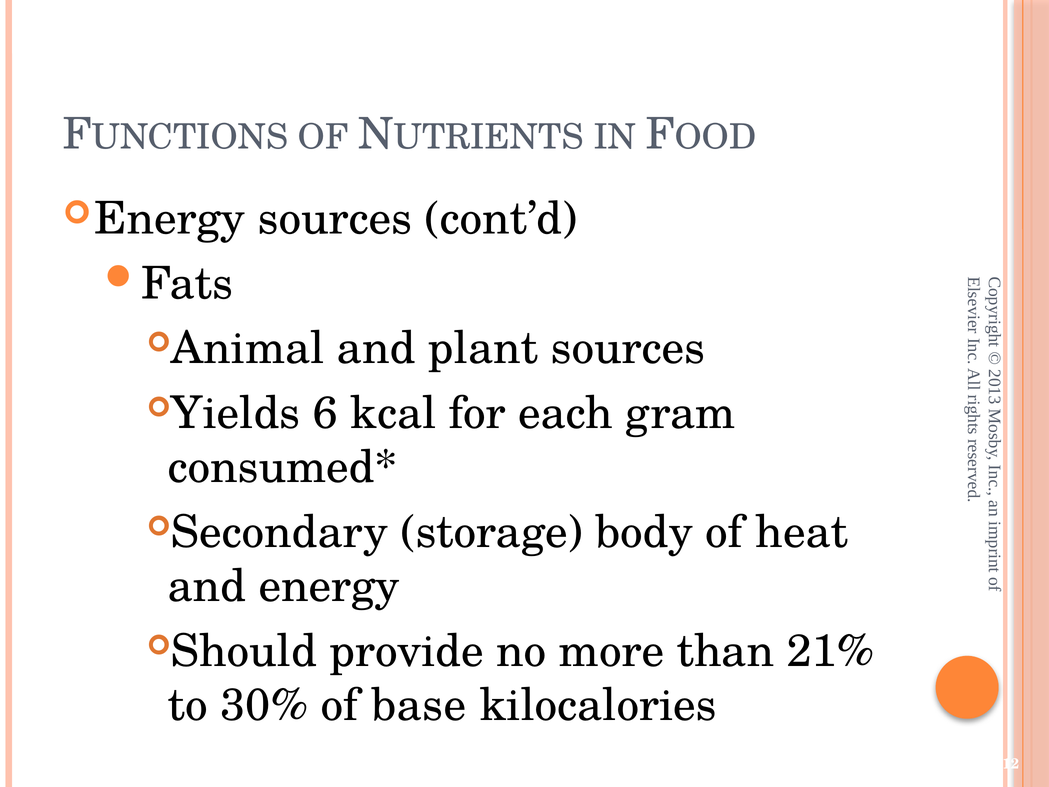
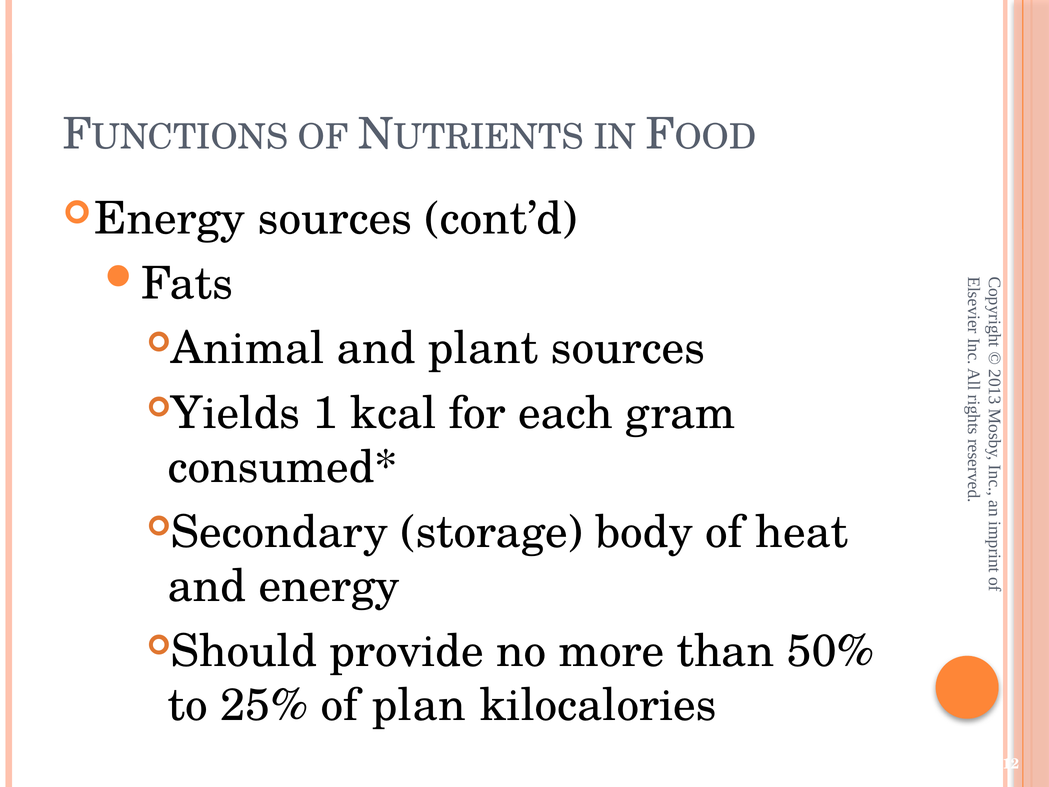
6: 6 -> 1 (325, 413)
21%: 21% -> 50% (831, 651)
30%: 30% -> 25% (264, 705)
base: base -> plan (419, 705)
